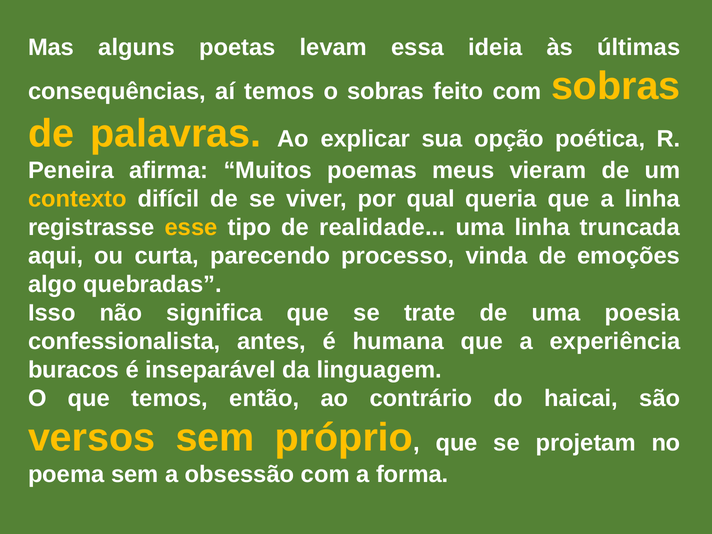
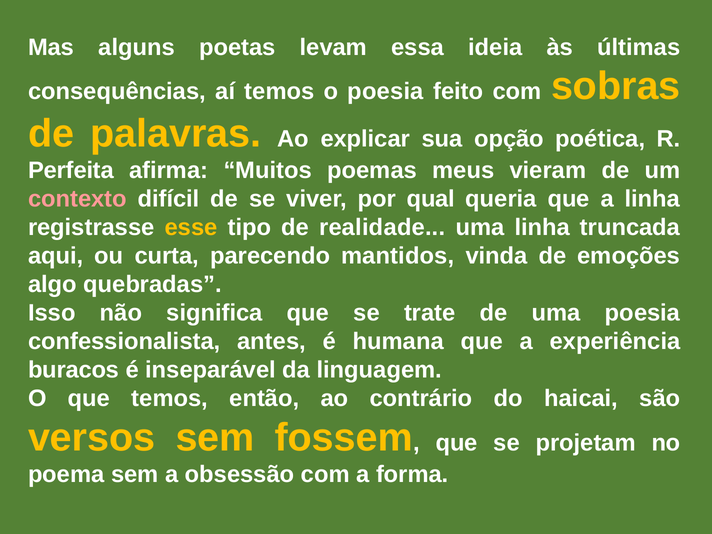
o sobras: sobras -> poesia (386, 92)
Peneira: Peneira -> Perfeita (71, 171)
contexto colour: yellow -> pink (77, 199)
processo: processo -> mantidos (398, 256)
próprio: próprio -> fossem (344, 438)
